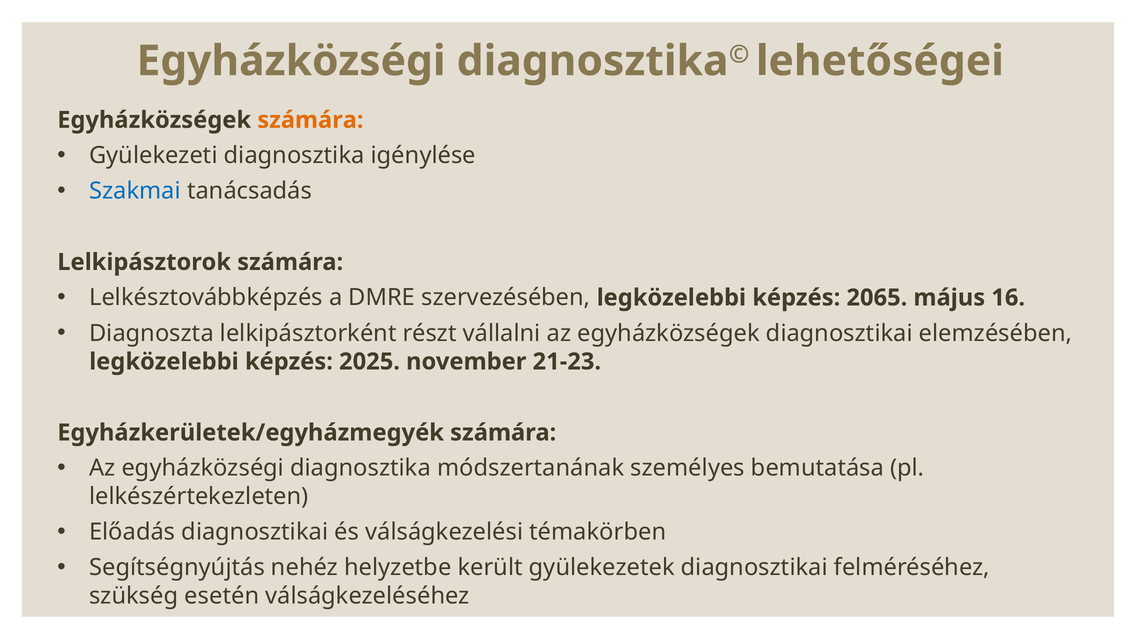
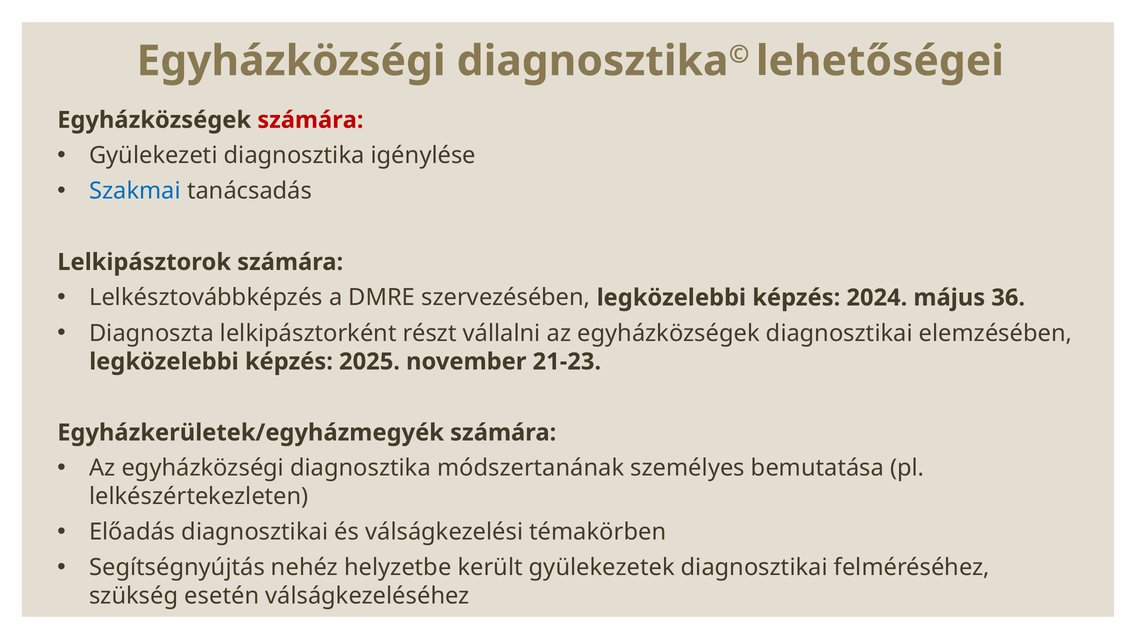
számára colour: orange -> red (310, 120)
2065: 2065 -> 2024 (877, 298)
16: 16 -> 36 (1008, 298)
